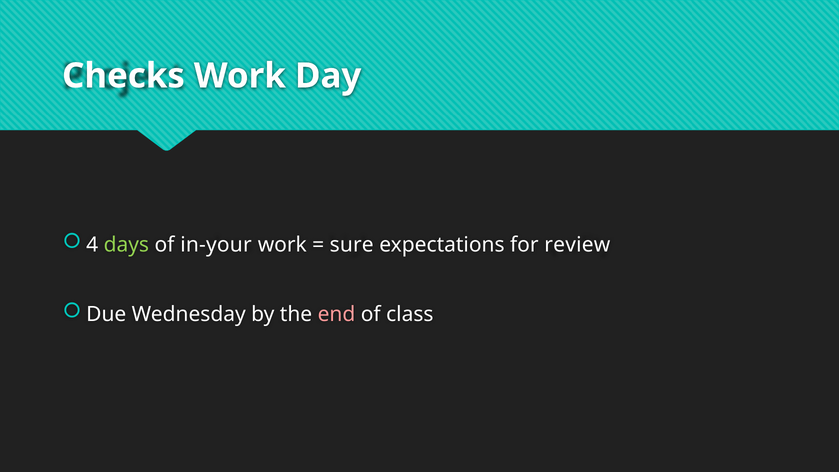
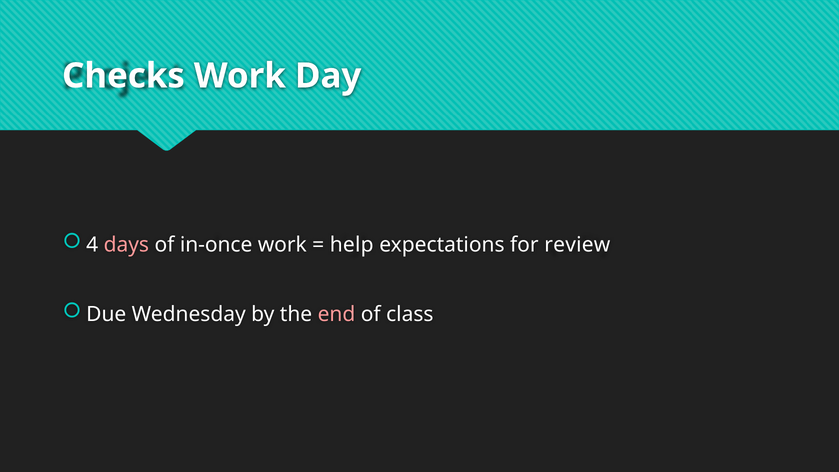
days colour: light green -> pink (126, 245)
in-your: in-your -> in-once (216, 245)
sure: sure -> help (352, 245)
